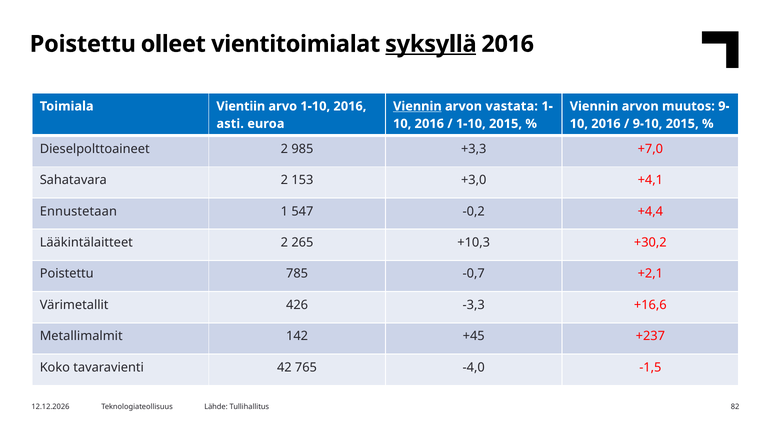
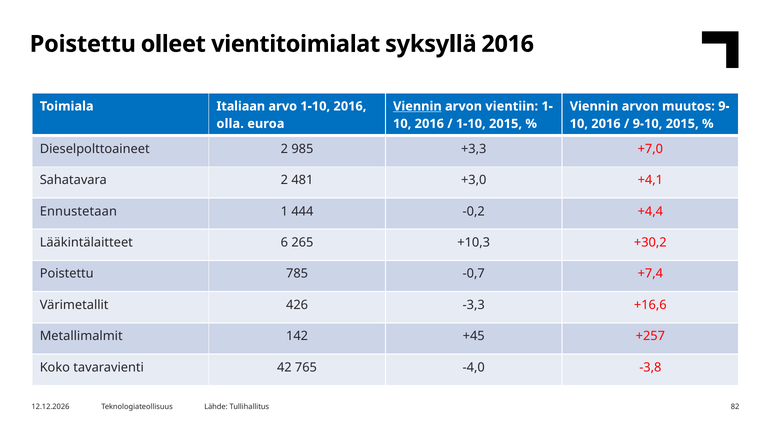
syksyllä underline: present -> none (431, 44)
Vientiin: Vientiin -> Italiaan (241, 106)
vastata: vastata -> vientiin (512, 106)
asti: asti -> olla (230, 124)
153: 153 -> 481 (302, 180)
547: 547 -> 444 (302, 211)
Lääkintälaitteet 2: 2 -> 6 (284, 243)
+2,1: +2,1 -> +7,4 (650, 274)
+237: +237 -> +257 (650, 336)
-1,5: -1,5 -> -3,8 (650, 367)
